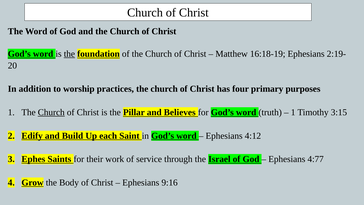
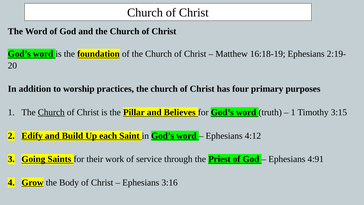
the underline: present -> none (69, 54)
Ephes: Ephes -> Going (33, 159)
Israel: Israel -> Priest (219, 159)
4:77: 4:77 -> 4:91 (316, 159)
9:16: 9:16 -> 3:16 (170, 182)
